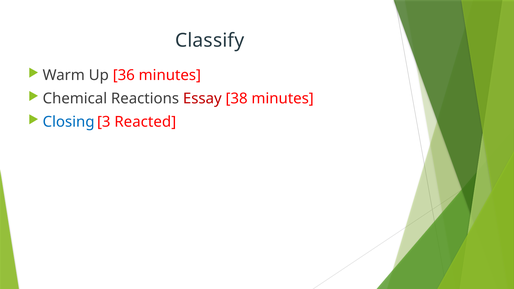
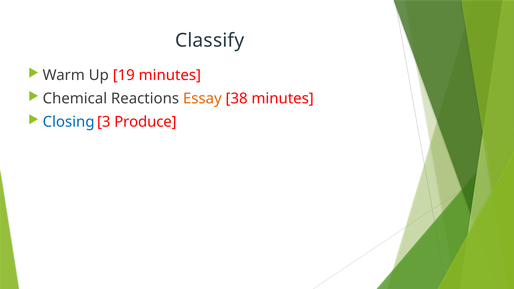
36: 36 -> 19 (124, 75)
Essay colour: red -> orange (202, 99)
Reacted: Reacted -> Produce (145, 122)
